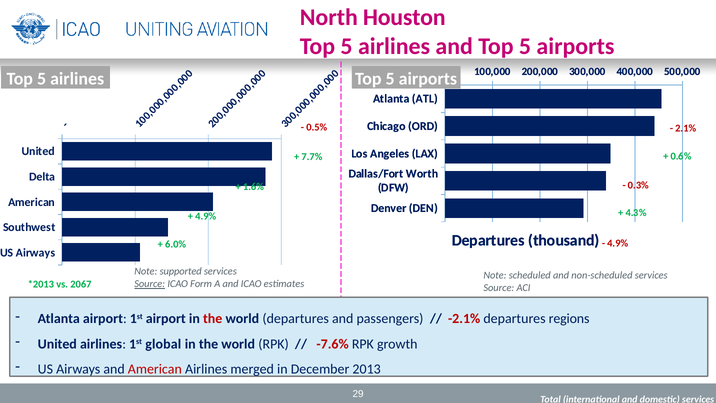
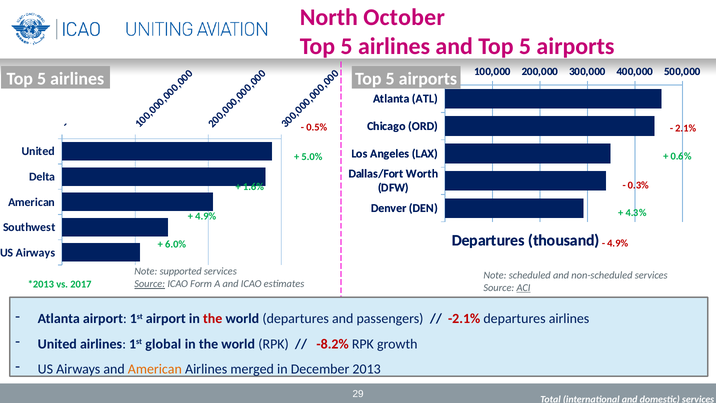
Houston: Houston -> October (404, 18)
7.7%: 7.7% -> 5.0% (312, 157)
2067: 2067 -> 2017 (81, 284)
ACI underline: none -> present (523, 288)
departures regions: regions -> airlines (569, 319)
-7.6%: -7.6% -> -8.2% (333, 344)
American colour: red -> orange (155, 369)
